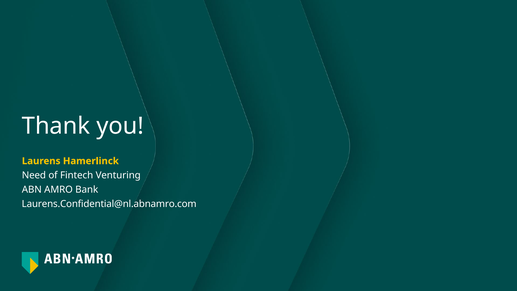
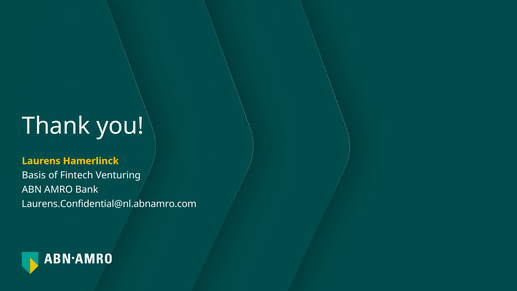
Need: Need -> Basis (34, 175)
